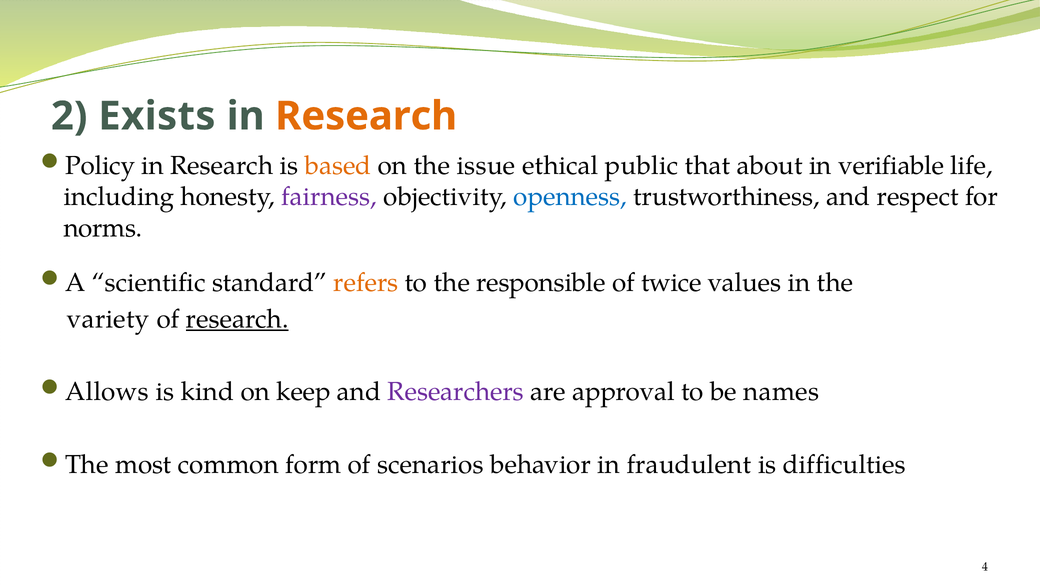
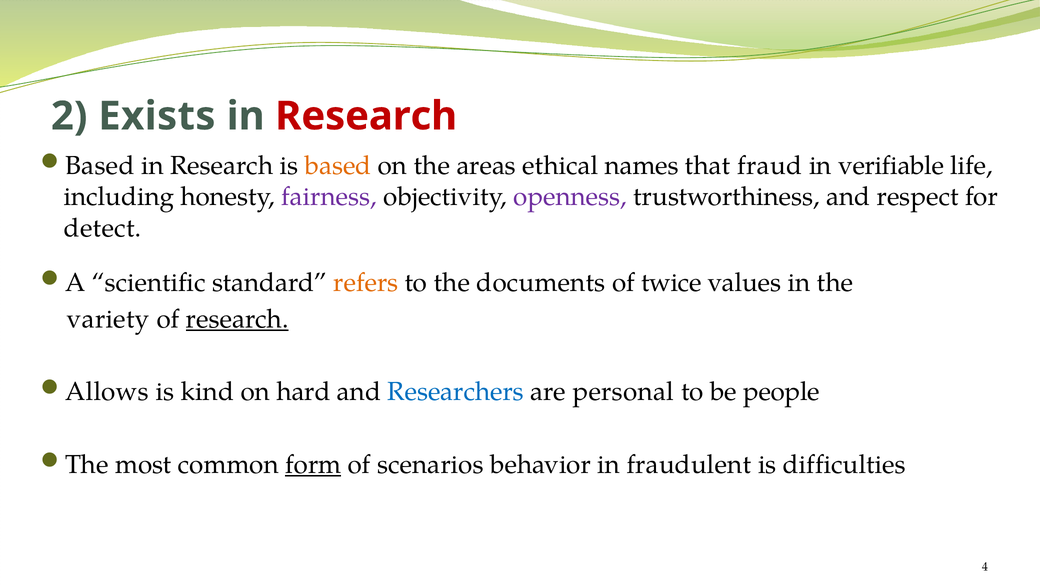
Research colour: orange -> red (366, 116)
Policy: Policy -> Based (100, 166)
issue: issue -> areas (486, 166)
public: public -> names (642, 166)
about: about -> fraud (770, 166)
openness colour: blue -> purple (570, 197)
norms: norms -> detect (103, 228)
responsible: responsible -> documents (541, 283)
keep: keep -> hard (303, 392)
Researchers colour: purple -> blue (456, 392)
approval: approval -> personal (623, 392)
names: names -> people (782, 392)
form underline: none -> present (313, 465)
